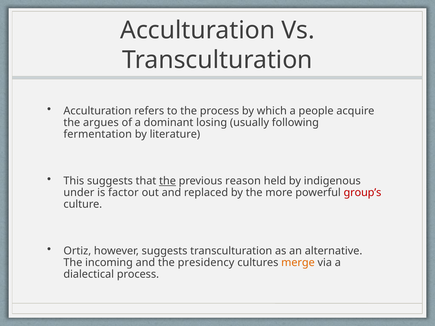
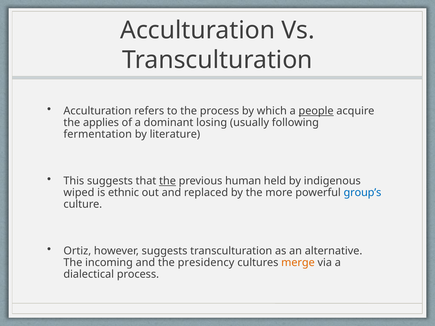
people underline: none -> present (316, 111)
argues: argues -> applies (101, 123)
reason: reason -> human (243, 181)
under: under -> wiped (79, 193)
factor: factor -> ethnic (123, 193)
group’s colour: red -> blue (362, 193)
